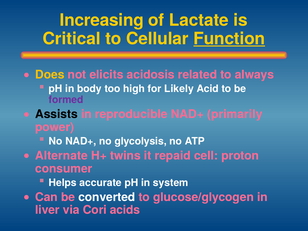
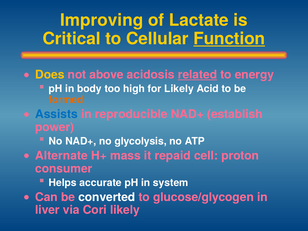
Increasing: Increasing -> Improving (102, 20)
elicits: elicits -> above (107, 75)
related underline: none -> present (197, 75)
always: always -> energy (254, 75)
formed colour: purple -> orange (66, 100)
Assists colour: black -> blue (56, 114)
primarily: primarily -> establish (235, 114)
twins: twins -> mass (125, 156)
Cori acids: acids -> likely (125, 210)
